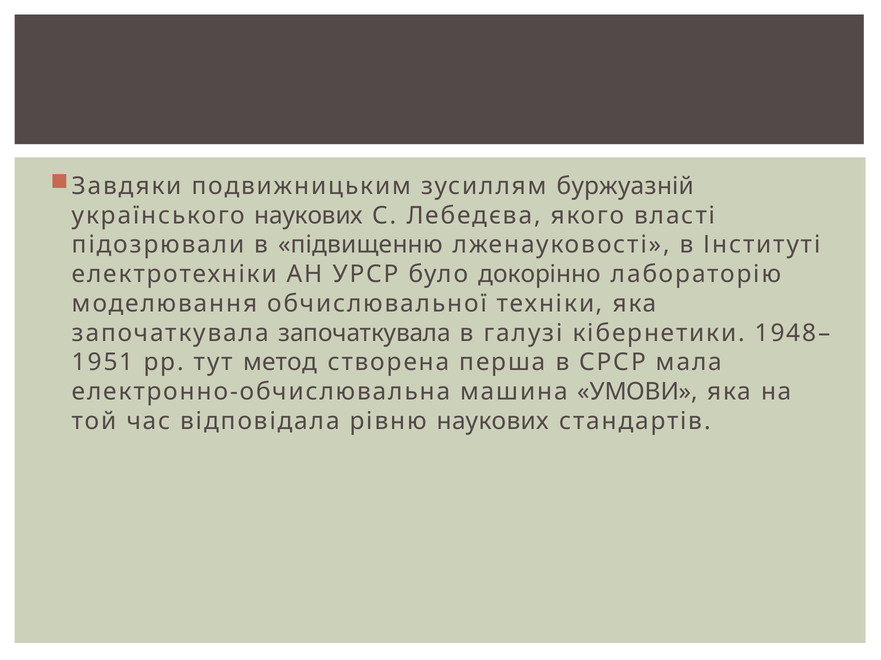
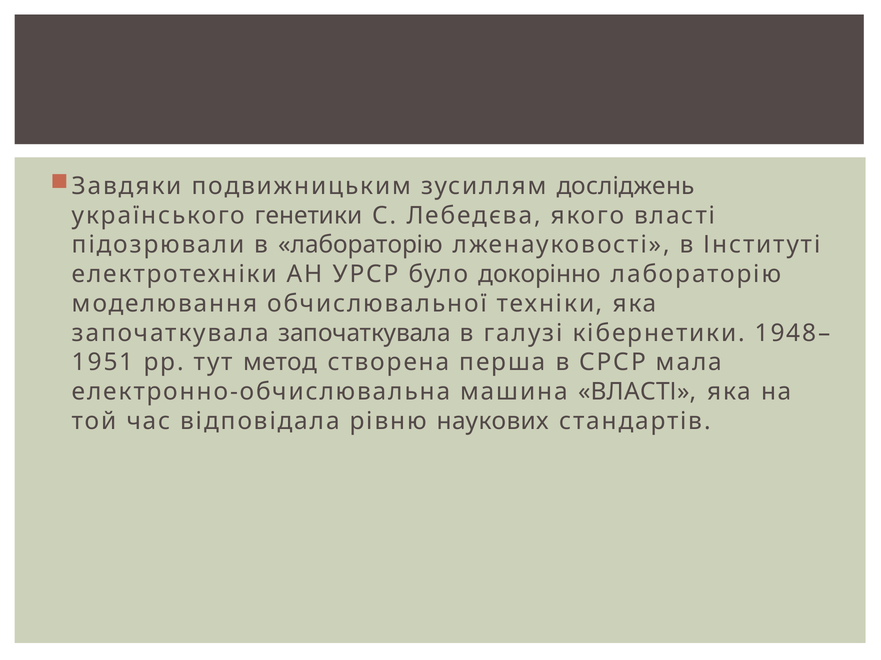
буржуазній: буржуазній -> досліджень (626, 186)
українського наукових: наукових -> генетики (309, 216)
в підвищенню: підвищенню -> лабораторію (361, 245)
машина УМОВИ: УМОВИ -> ВЛАСТІ (637, 392)
